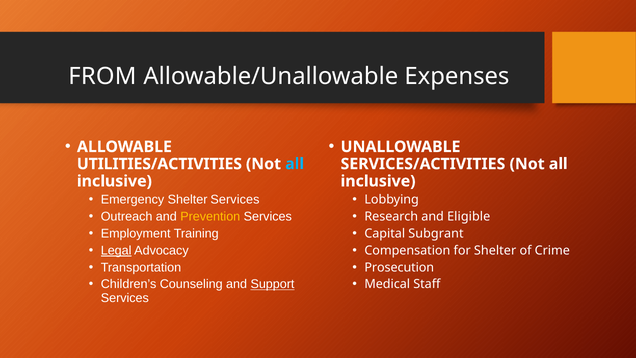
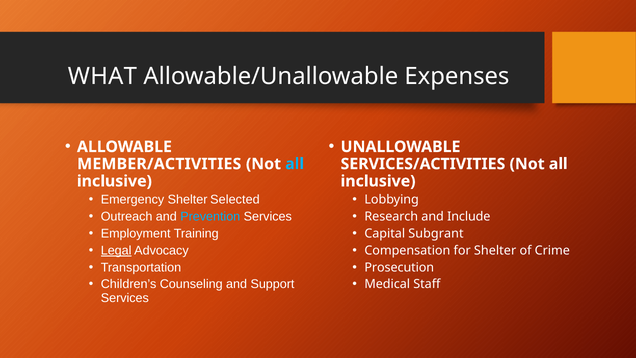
FROM: FROM -> WHAT (102, 77)
UTILITIES/ACTIVITIES: UTILITIES/ACTIVITIES -> MEMBER/ACTIVITIES (159, 164)
Shelter Services: Services -> Selected (235, 200)
Prevention colour: yellow -> light blue (210, 217)
Eligible: Eligible -> Include (469, 217)
Support underline: present -> none (272, 284)
